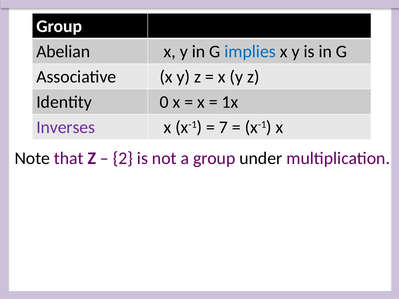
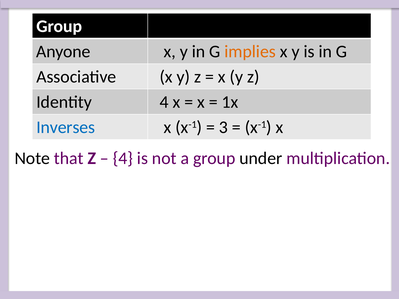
Abelian: Abelian -> Anyone (63, 52)
implies colour: blue -> orange (250, 52)
Identity 0: 0 -> 4 (164, 102)
Inverses colour: purple -> blue (66, 127)
7: 7 -> 3 (223, 127)
2: 2 -> 4 (123, 158)
